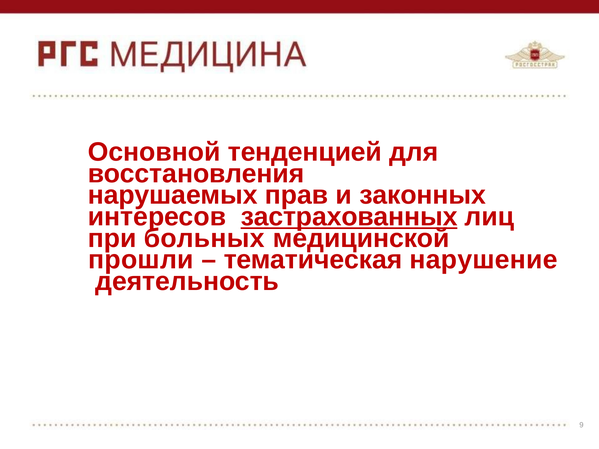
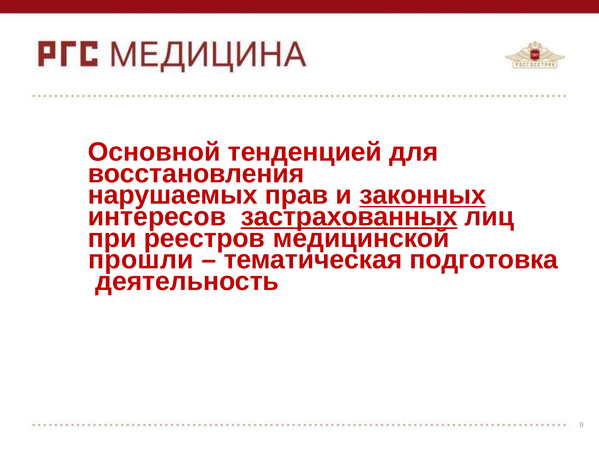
законных underline: none -> present (423, 195)
больных: больных -> реестров (204, 238)
нарушение: нарушение -> подготовка (484, 260)
